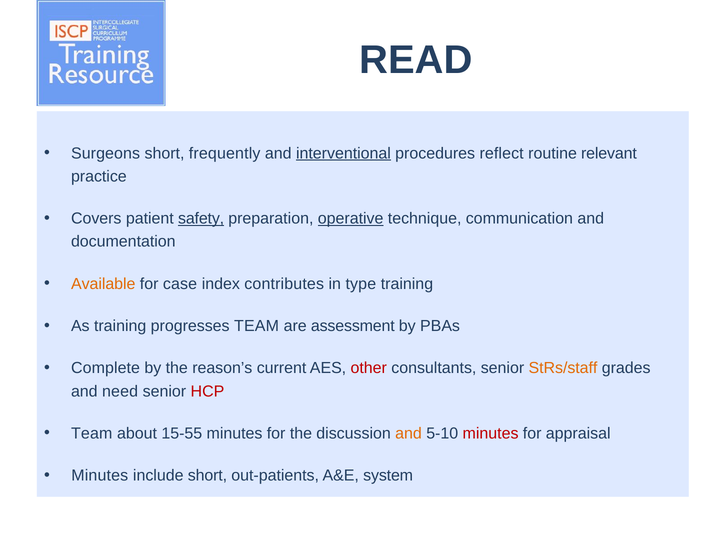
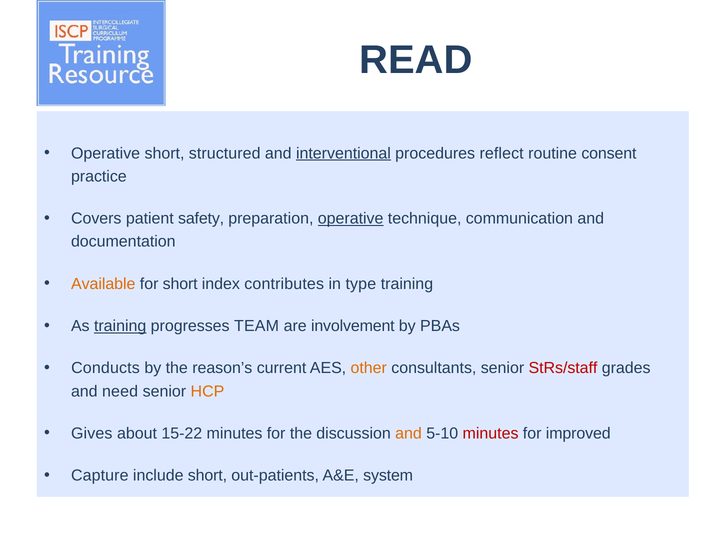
Surgeons: Surgeons -> Operative (106, 153)
frequently: frequently -> structured (225, 153)
relevant: relevant -> consent (609, 153)
safety underline: present -> none (201, 219)
for case: case -> short (180, 284)
training underline: none -> present (120, 326)
assessment: assessment -> involvement (353, 326)
Complete: Complete -> Conducts (105, 368)
other colour: red -> orange (369, 368)
StRs/staff colour: orange -> red (563, 368)
HCP colour: red -> orange (207, 391)
Team: Team -> Gives (92, 433)
15-55: 15-55 -> 15-22 (182, 433)
appraisal: appraisal -> improved (578, 433)
Minutes: Minutes -> Capture (100, 476)
